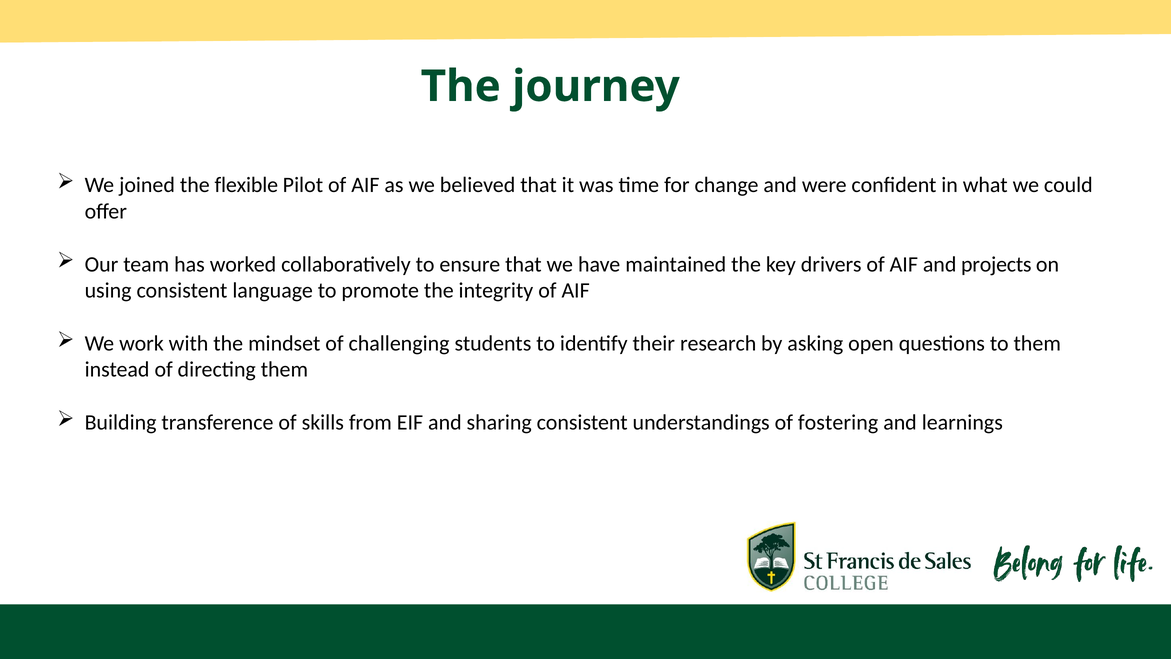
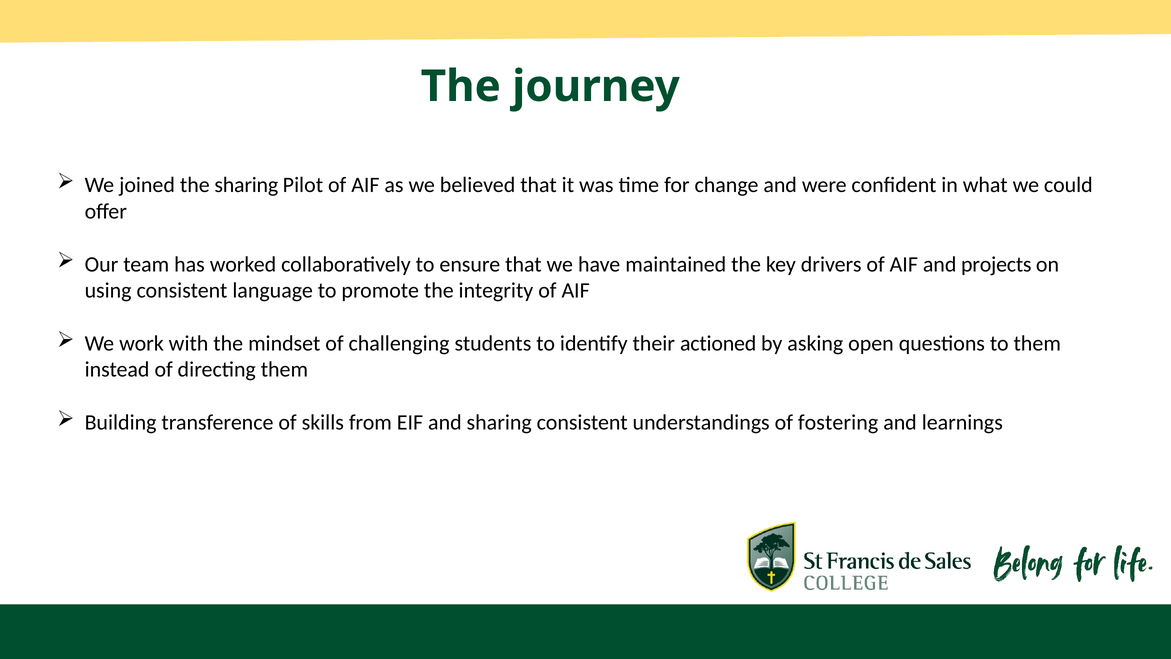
the flexible: flexible -> sharing (246, 185)
research: research -> actioned (718, 343)
